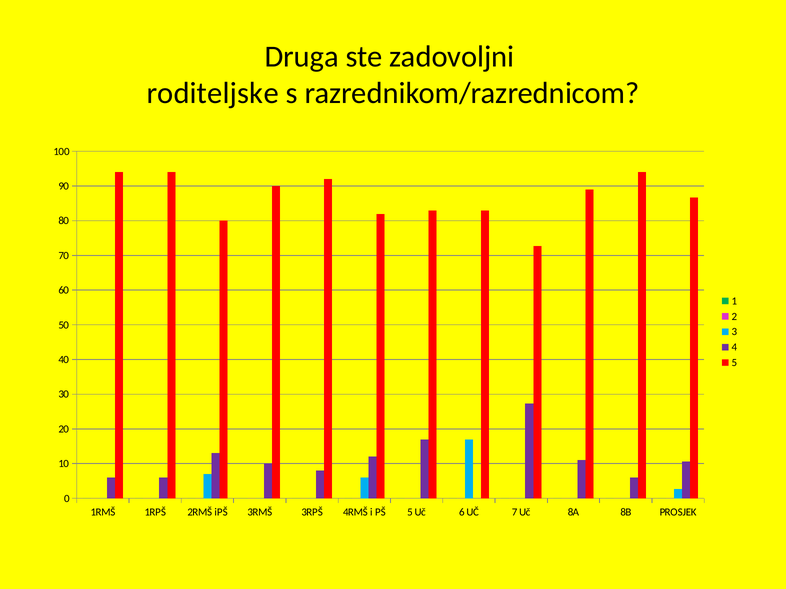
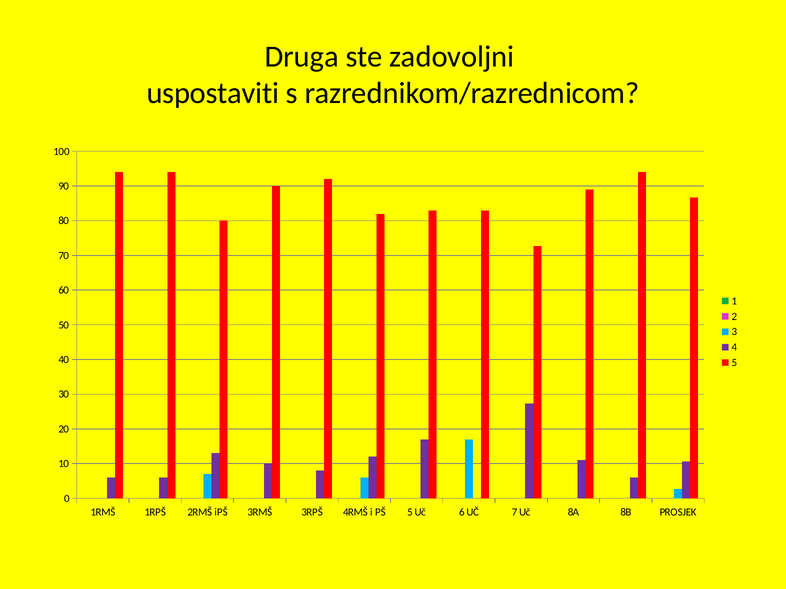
roditeljske: roditeljske -> uspostaviti (213, 93)
